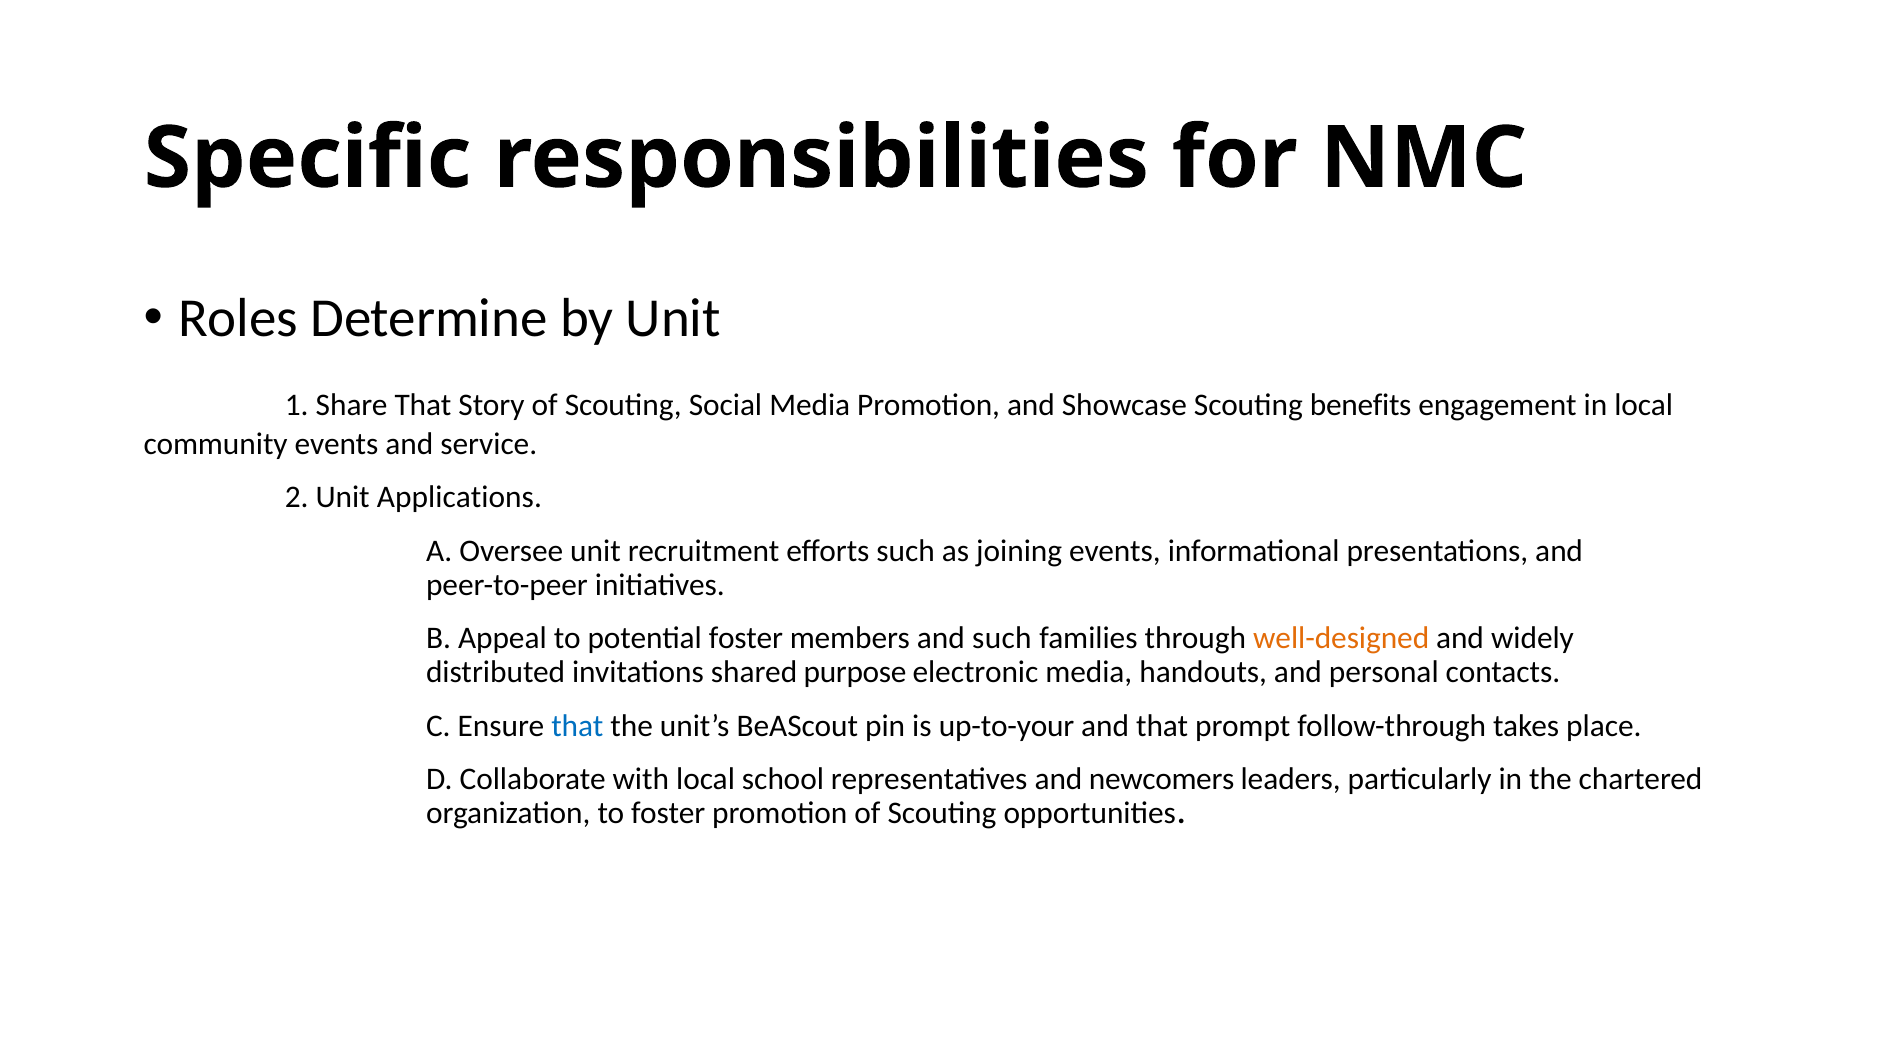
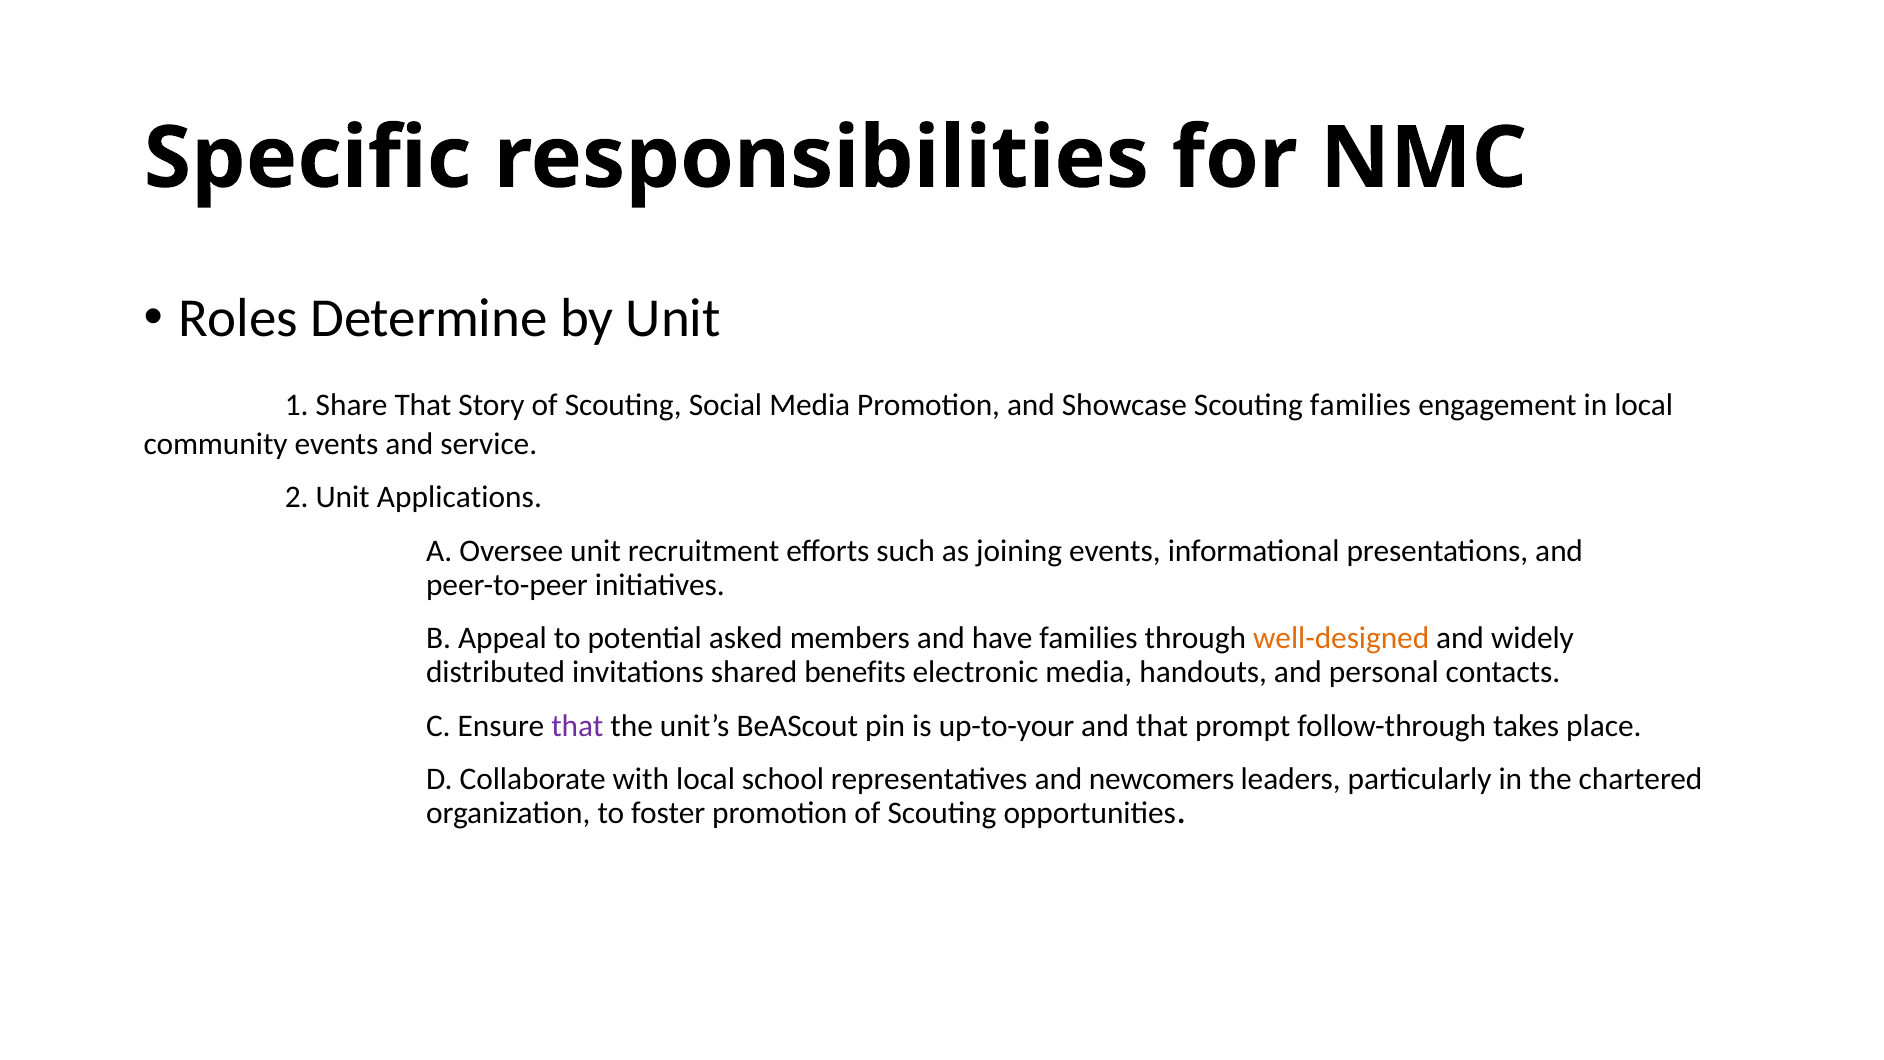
Scouting benefits: benefits -> families (1360, 405)
potential foster: foster -> asked (746, 638)
and such: such -> have (1002, 638)
purpose: purpose -> benefits (855, 672)
that colour: blue -> purple (577, 726)
